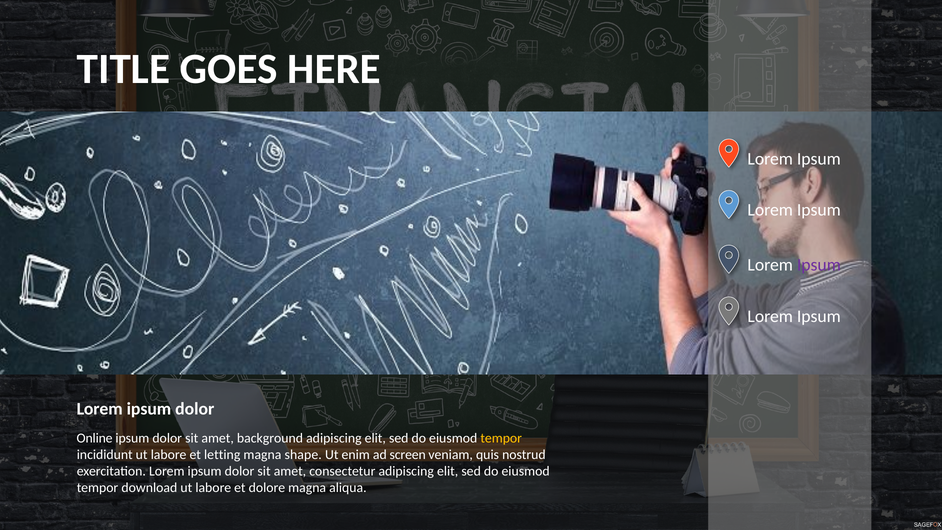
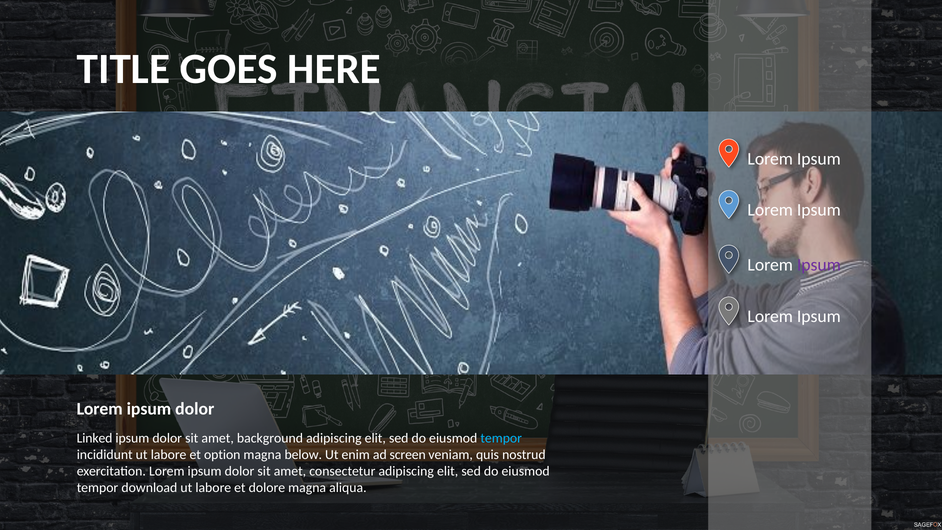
Online: Online -> Linked (95, 438)
tempor colour: yellow -> light blue (501, 438)
letting: letting -> option (222, 454)
shape: shape -> below (303, 454)
